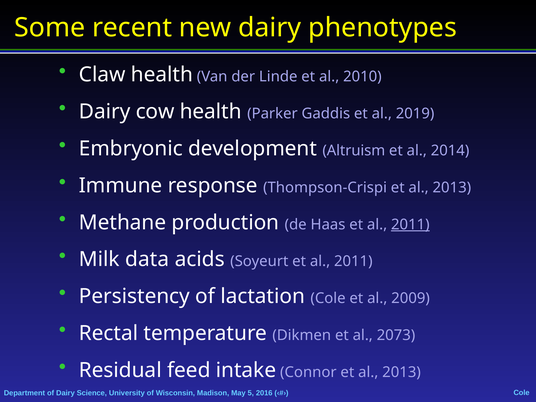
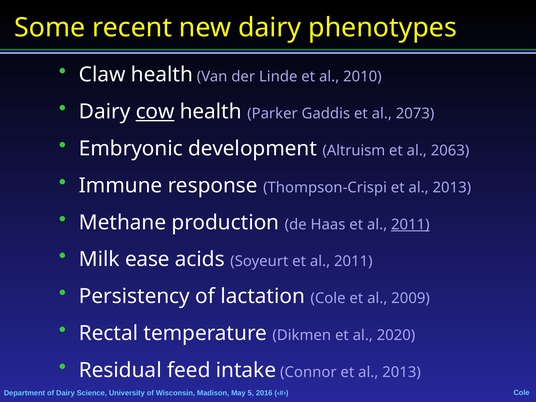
cow underline: none -> present (155, 112)
2019: 2019 -> 2073 (415, 114)
2014: 2014 -> 2063 (450, 151)
data: data -> ease (147, 259)
2073: 2073 -> 2020 (396, 335)
